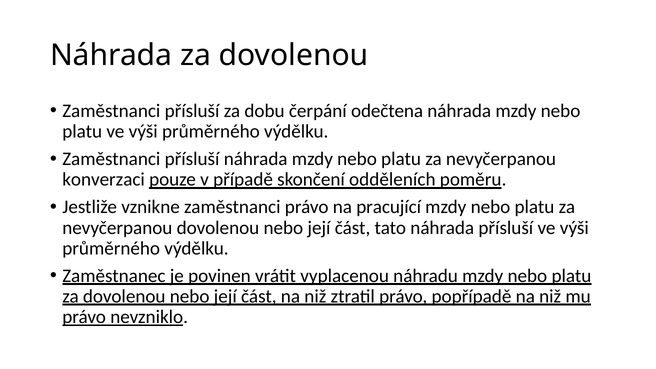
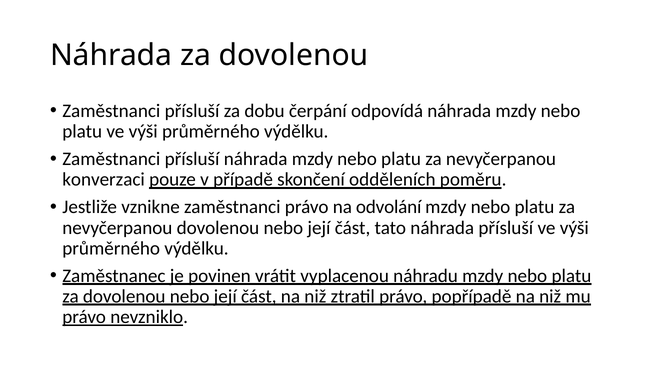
odečtena: odečtena -> odpovídá (387, 111)
pracující: pracující -> odvolání (389, 207)
